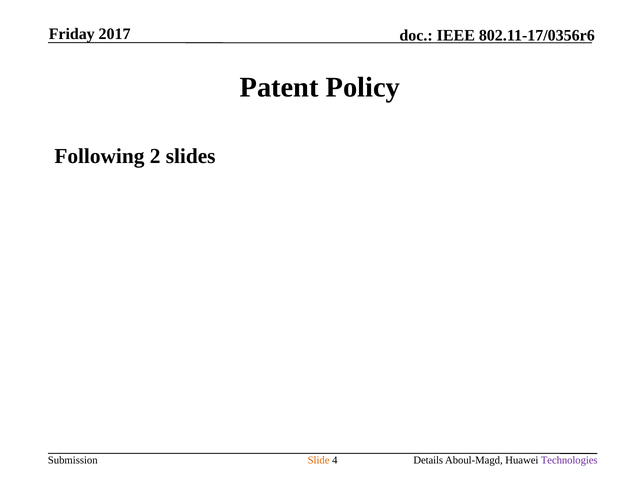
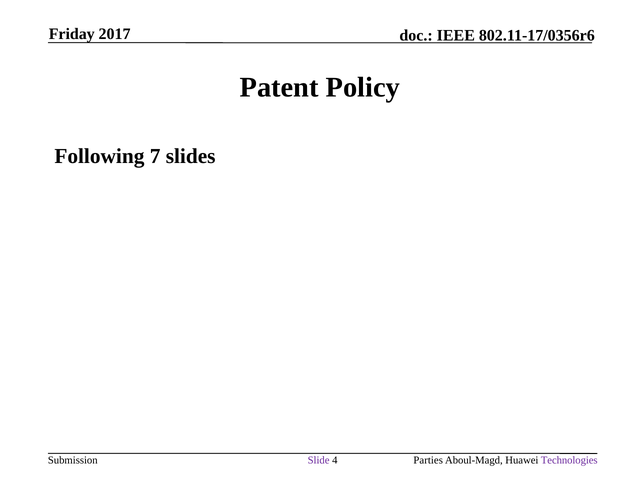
2: 2 -> 7 (155, 156)
Slide colour: orange -> purple (319, 460)
Details: Details -> Parties (428, 460)
